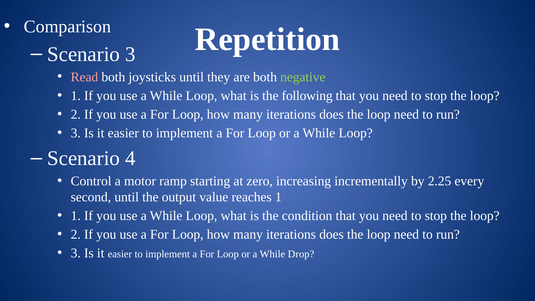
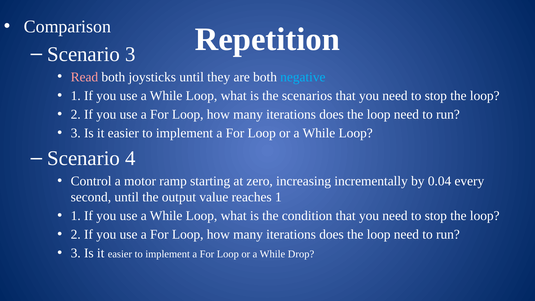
negative colour: light green -> light blue (303, 77)
following: following -> scenarios (307, 96)
2.25: 2.25 -> 0.04 (440, 181)
